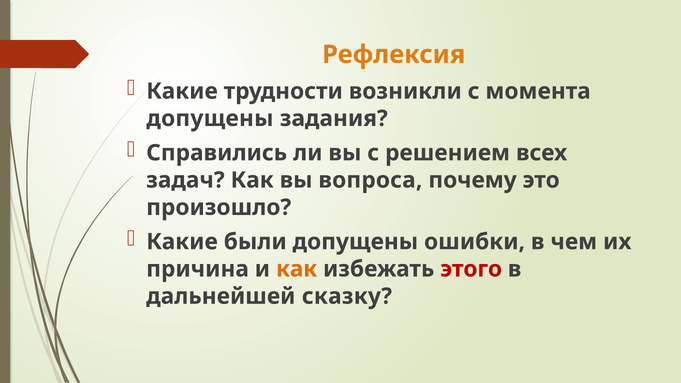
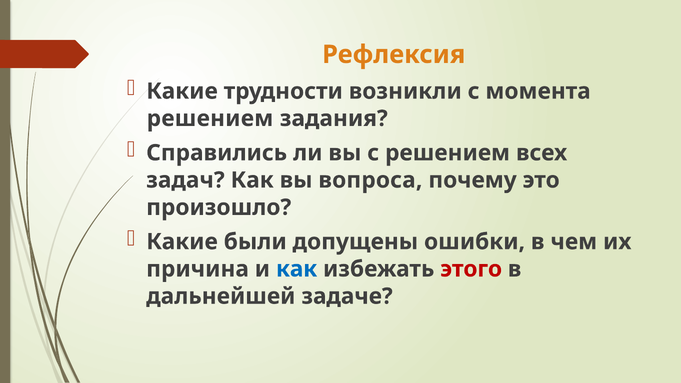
допущены: допущены -> решением (210, 119)
как colour: orange -> blue (297, 269)
сказку: сказку -> задаче (347, 296)
